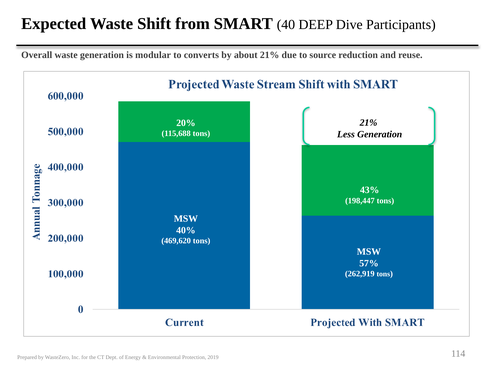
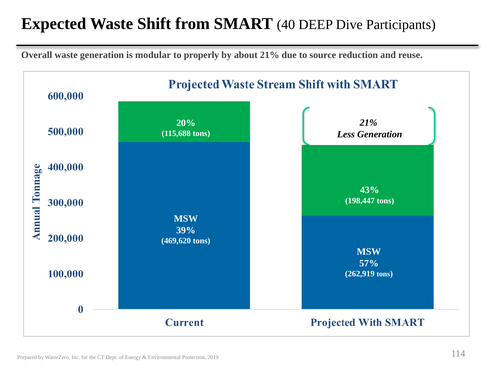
converts: converts -> properly (201, 55)
40%: 40% -> 39% (186, 230)
